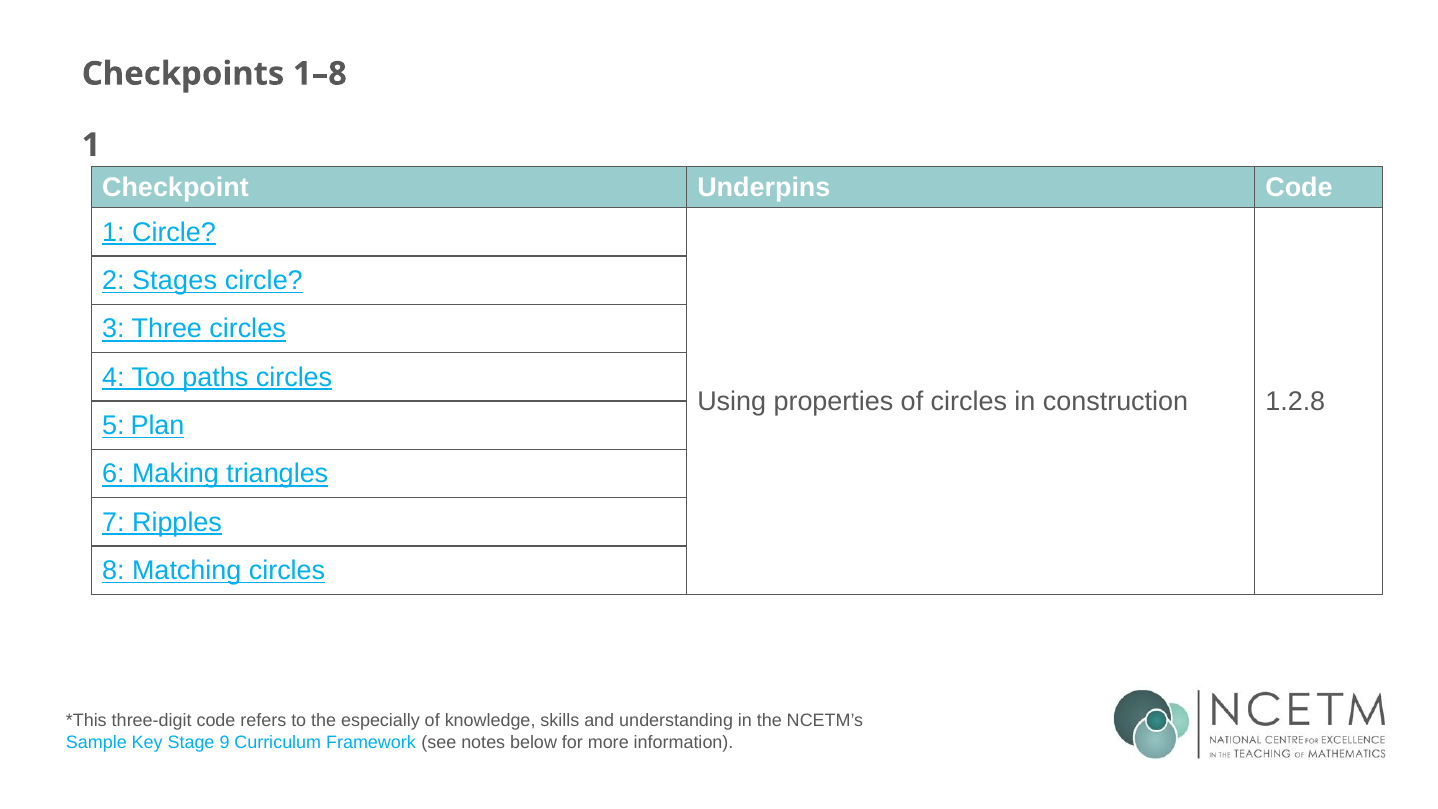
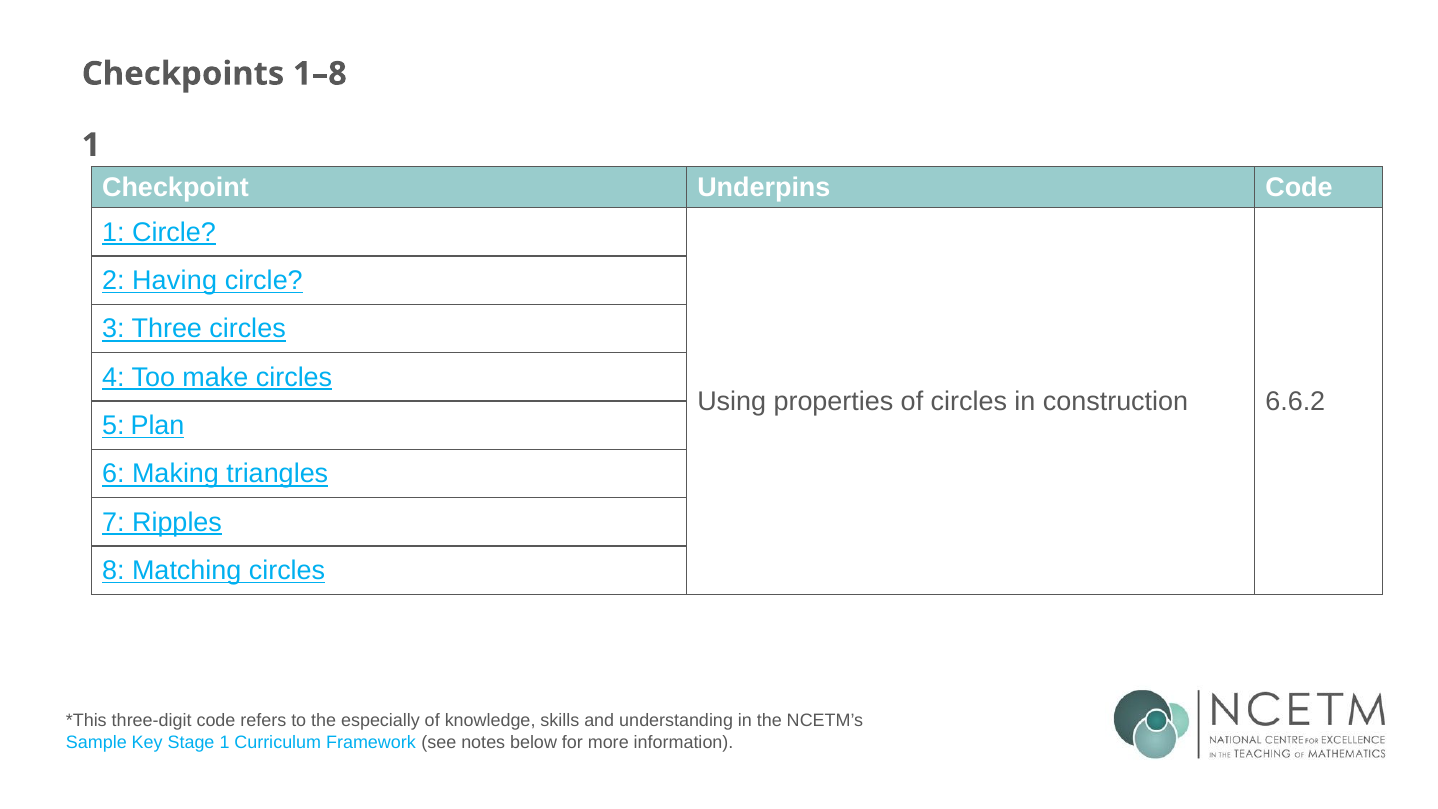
Stages: Stages -> Having (175, 281)
paths: paths -> make (215, 377)
1.2.8: 1.2.8 -> 6.6.2 (1295, 401)
Stage 9: 9 -> 1 (225, 742)
